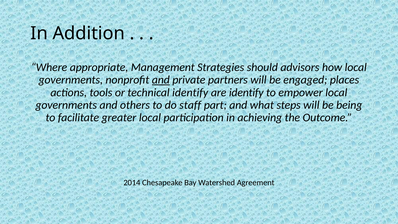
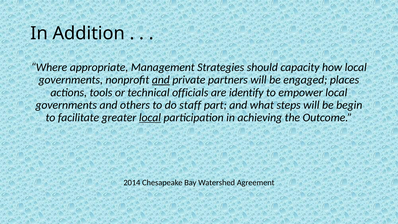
advisors: advisors -> capacity (300, 67)
technical identify: identify -> officials (190, 92)
being: being -> begin (349, 105)
local underline: none -> present (150, 117)
